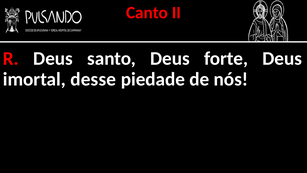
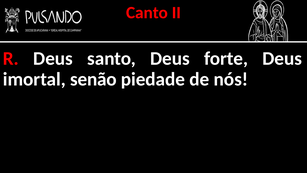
desse: desse -> senão (93, 79)
